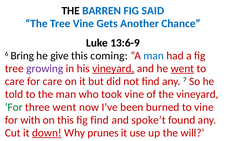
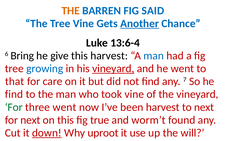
THE colour: black -> orange (71, 11)
Another underline: none -> present (140, 24)
13:6-9: 13:6-9 -> 13:6-4 (125, 43)
this coming: coming -> harvest (109, 56)
growing colour: purple -> blue (45, 69)
went underline: present -> none (182, 69)
care: care -> that (15, 82)
told: told -> find (14, 94)
been burned: burned -> harvest (163, 107)
to vine: vine -> next (204, 107)
for with: with -> next (30, 120)
fig find: find -> true (100, 120)
spoke’t: spoke’t -> worm’t (149, 120)
prunes: prunes -> uproot (103, 133)
